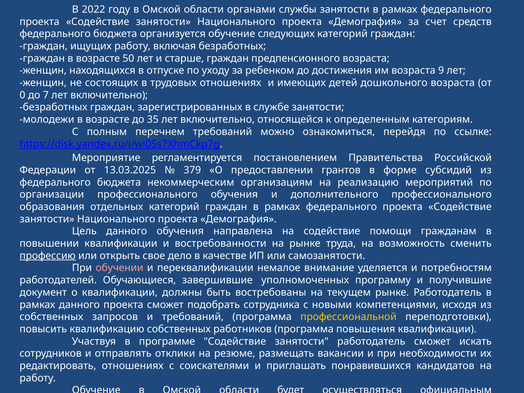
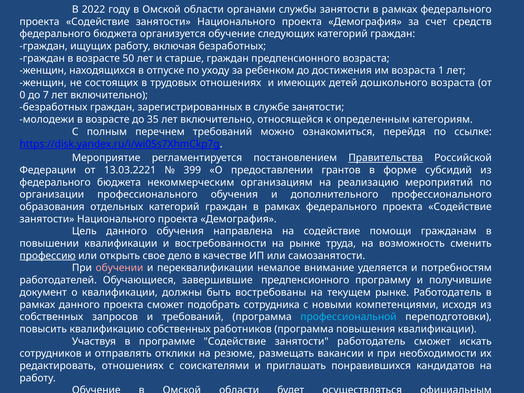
9: 9 -> 1 (441, 71)
Правительства underline: none -> present (386, 158)
13.03.2025: 13.03.2025 -> 13.03.2221 (130, 170)
379: 379 -> 399 (192, 170)
завершившие уполномоченных: уполномоченных -> предпенсионного (305, 280)
профессиональной colour: yellow -> light blue (349, 317)
